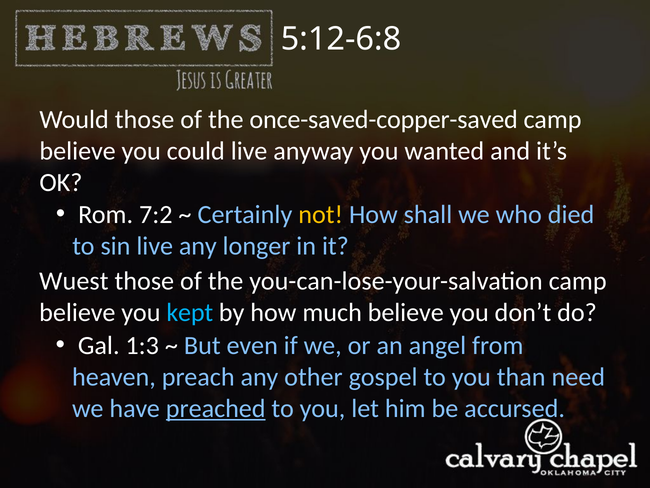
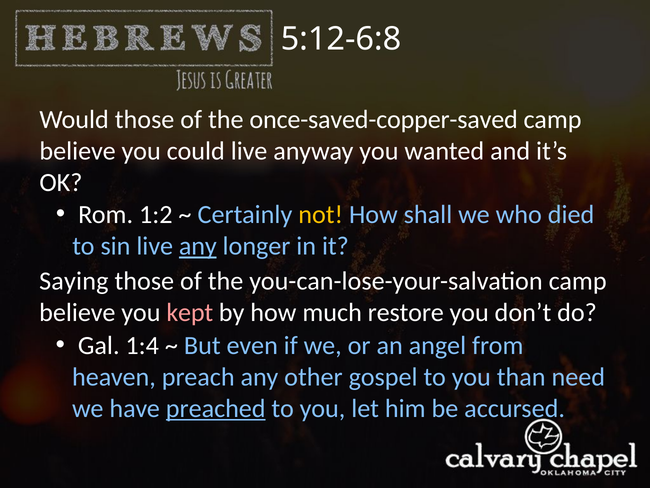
7:2: 7:2 -> 1:2 (156, 215)
any underline: none -> present (198, 246)
Wuest: Wuest -> Saying (74, 281)
kept colour: light blue -> pink (190, 312)
much believe: believe -> restore (406, 312)
1:3: 1:3 -> 1:4 (142, 345)
